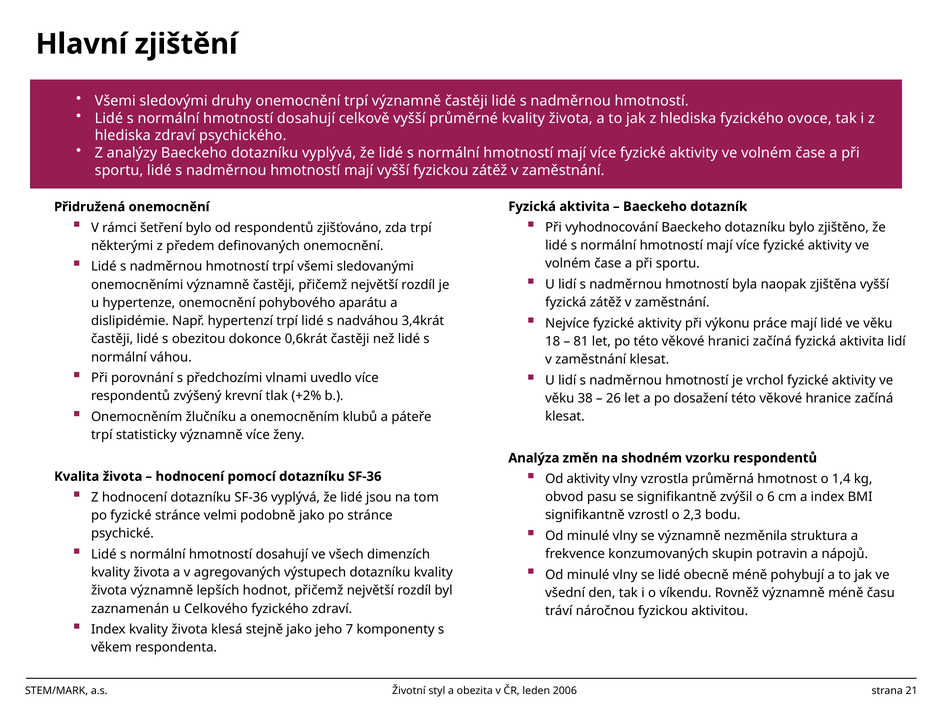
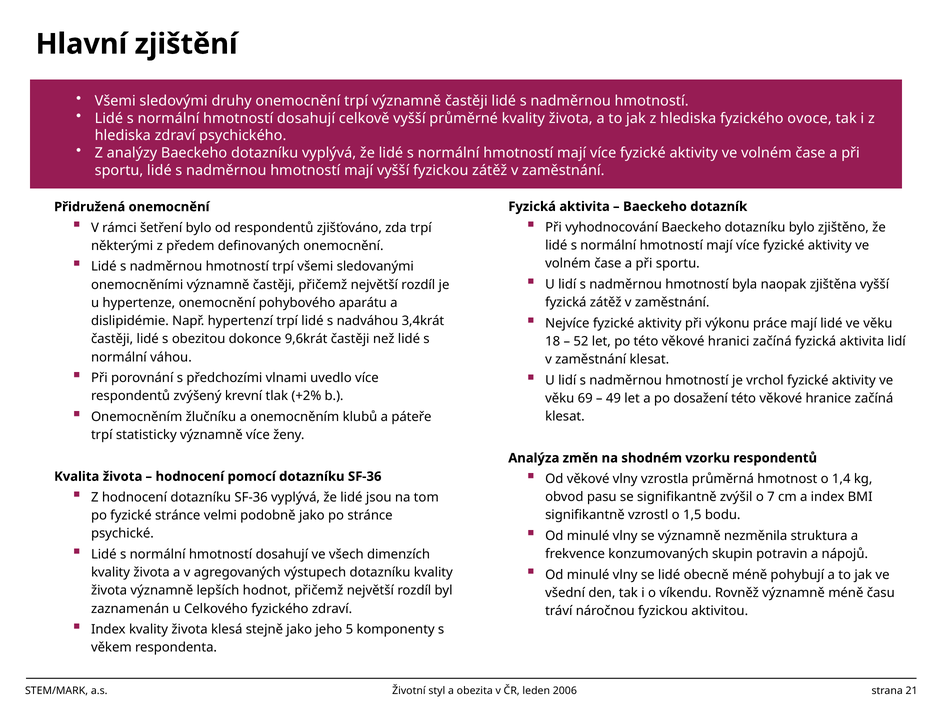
0,6krát: 0,6krát -> 9,6krát (306, 339)
81: 81 -> 52 (581, 342)
38: 38 -> 69 (585, 399)
26: 26 -> 49 (613, 399)
Od aktivity: aktivity -> věkové (588, 479)
6: 6 -> 7 (771, 497)
2,3: 2,3 -> 1,5 (692, 515)
7: 7 -> 5 (349, 630)
